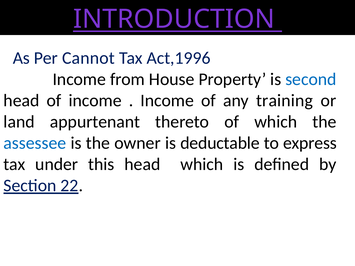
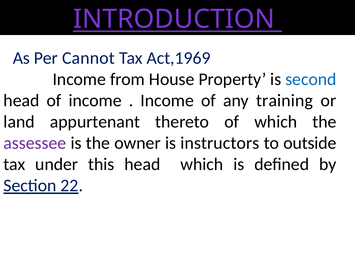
Act,1996: Act,1996 -> Act,1969 (179, 58)
assessee colour: blue -> purple (35, 143)
deductable: deductable -> instructors (220, 143)
express: express -> outside (310, 143)
